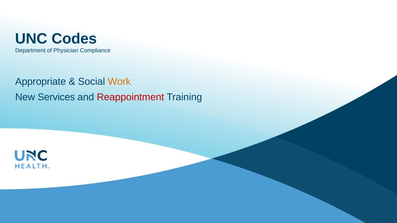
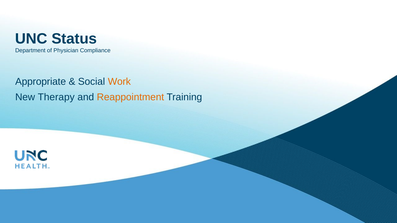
Codes: Codes -> Status (74, 39)
Services: Services -> Therapy (56, 97)
Reappointment colour: red -> orange (130, 97)
